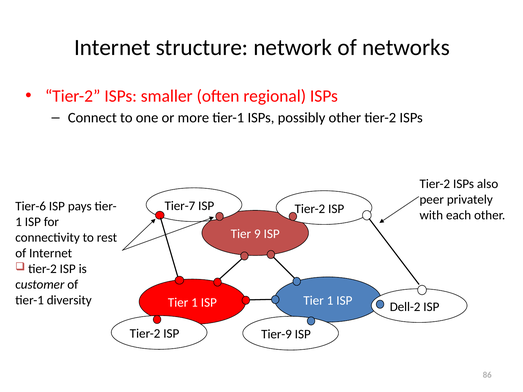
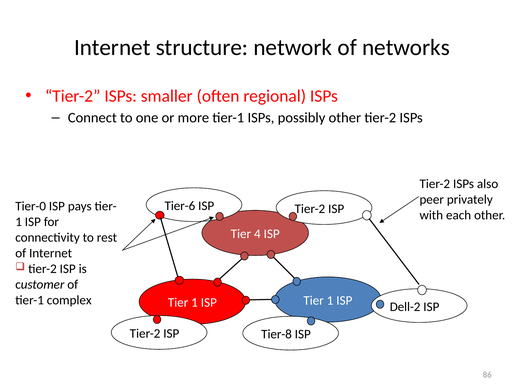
Tier-7: Tier-7 -> Tier-6 (180, 206)
Tier-6: Tier-6 -> Tier-0 (31, 206)
9: 9 -> 4 (257, 234)
diversity: diversity -> complex (69, 300)
Tier-9: Tier-9 -> Tier-8 (277, 335)
